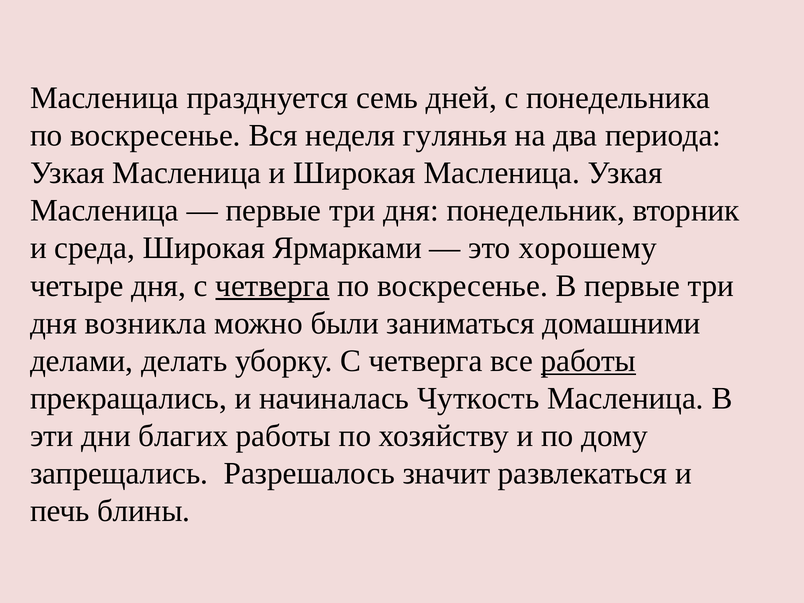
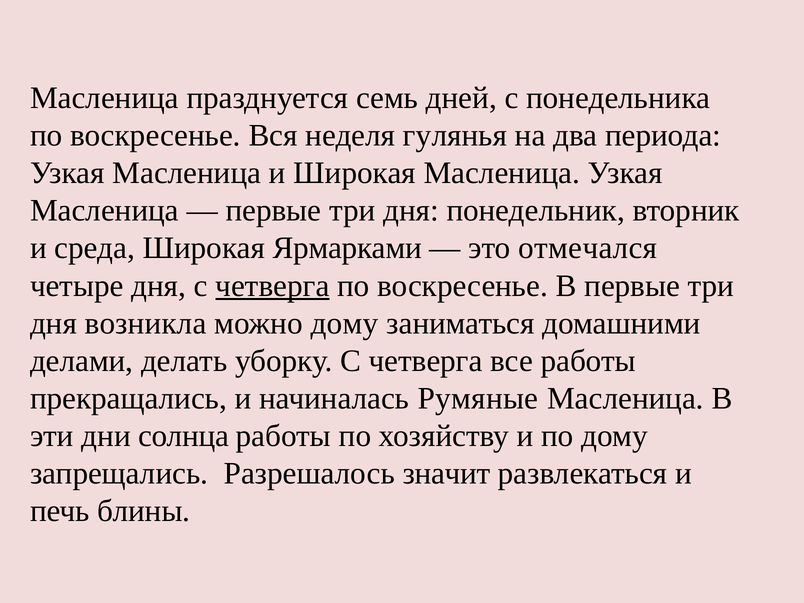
хорошему: хорошему -> отмечался (588, 248)
можно были: были -> дому (344, 323)
работы underline: present -> none (588, 361)
Чуткость: Чуткость -> Румяные (478, 398)
благих: благих -> солнца (183, 436)
